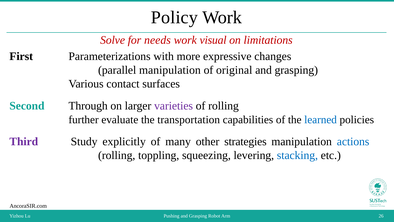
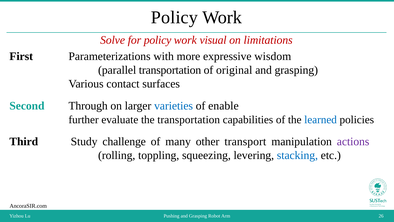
for needs: needs -> policy (158, 40)
changes: changes -> wisdom (273, 56)
parallel manipulation: manipulation -> transportation (170, 70)
varieties colour: purple -> blue (174, 106)
of rolling: rolling -> enable (223, 106)
Third colour: purple -> black (24, 141)
explicitly: explicitly -> challenge (124, 141)
strategies: strategies -> transport (245, 141)
actions colour: blue -> purple (353, 141)
